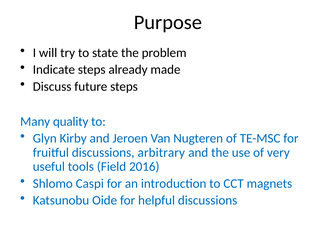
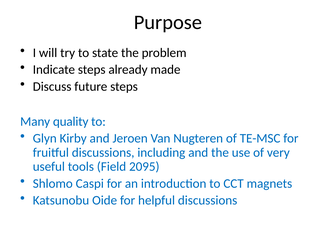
arbitrary: arbitrary -> including (161, 153)
2016: 2016 -> 2095 (144, 167)
